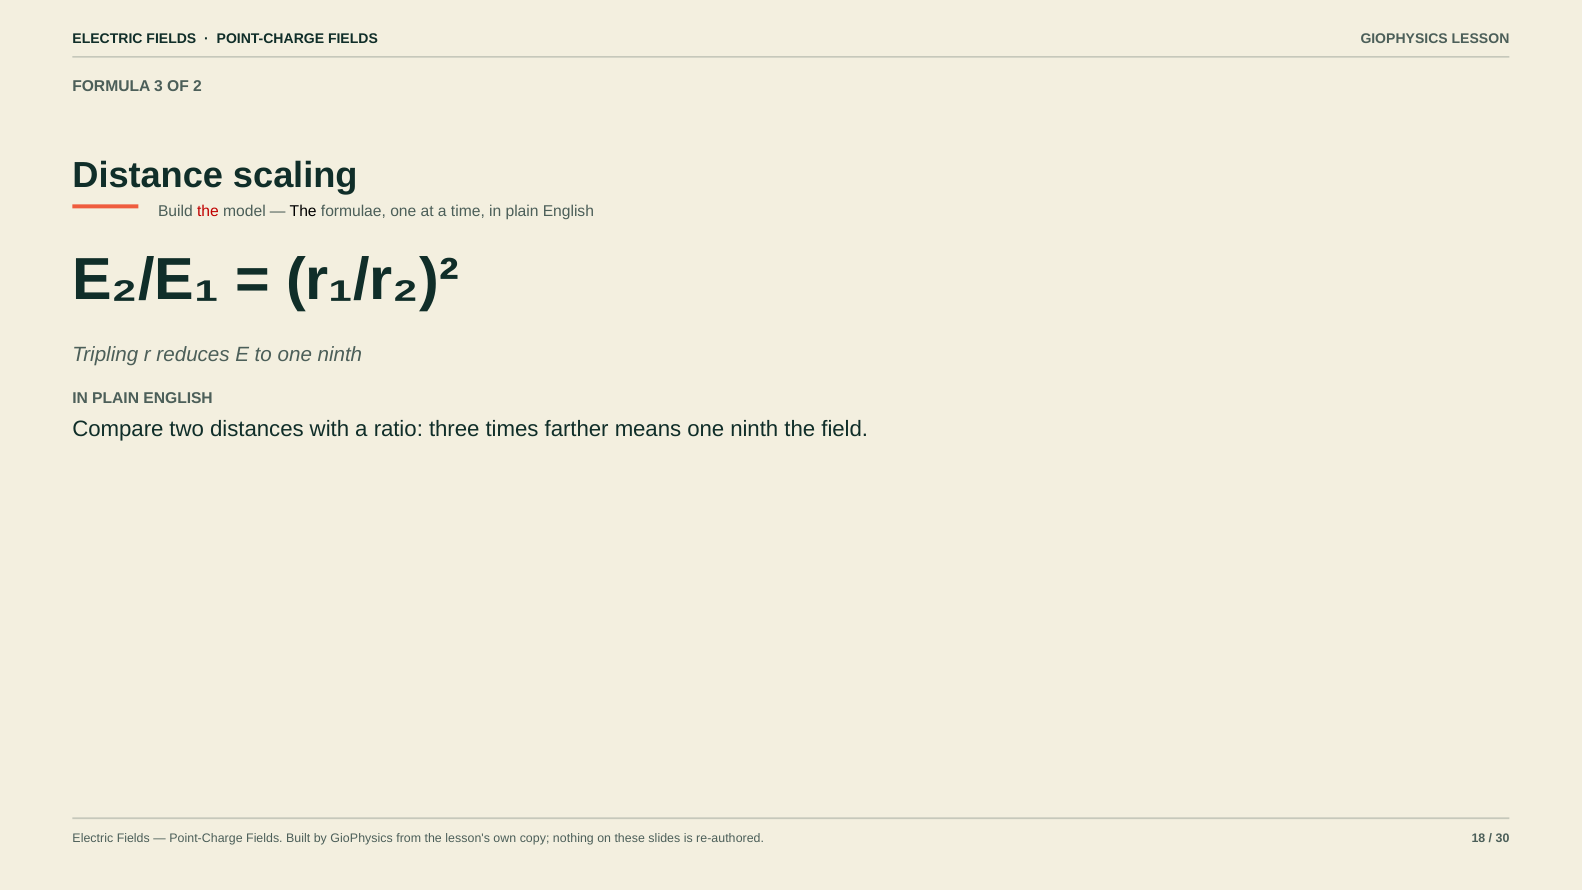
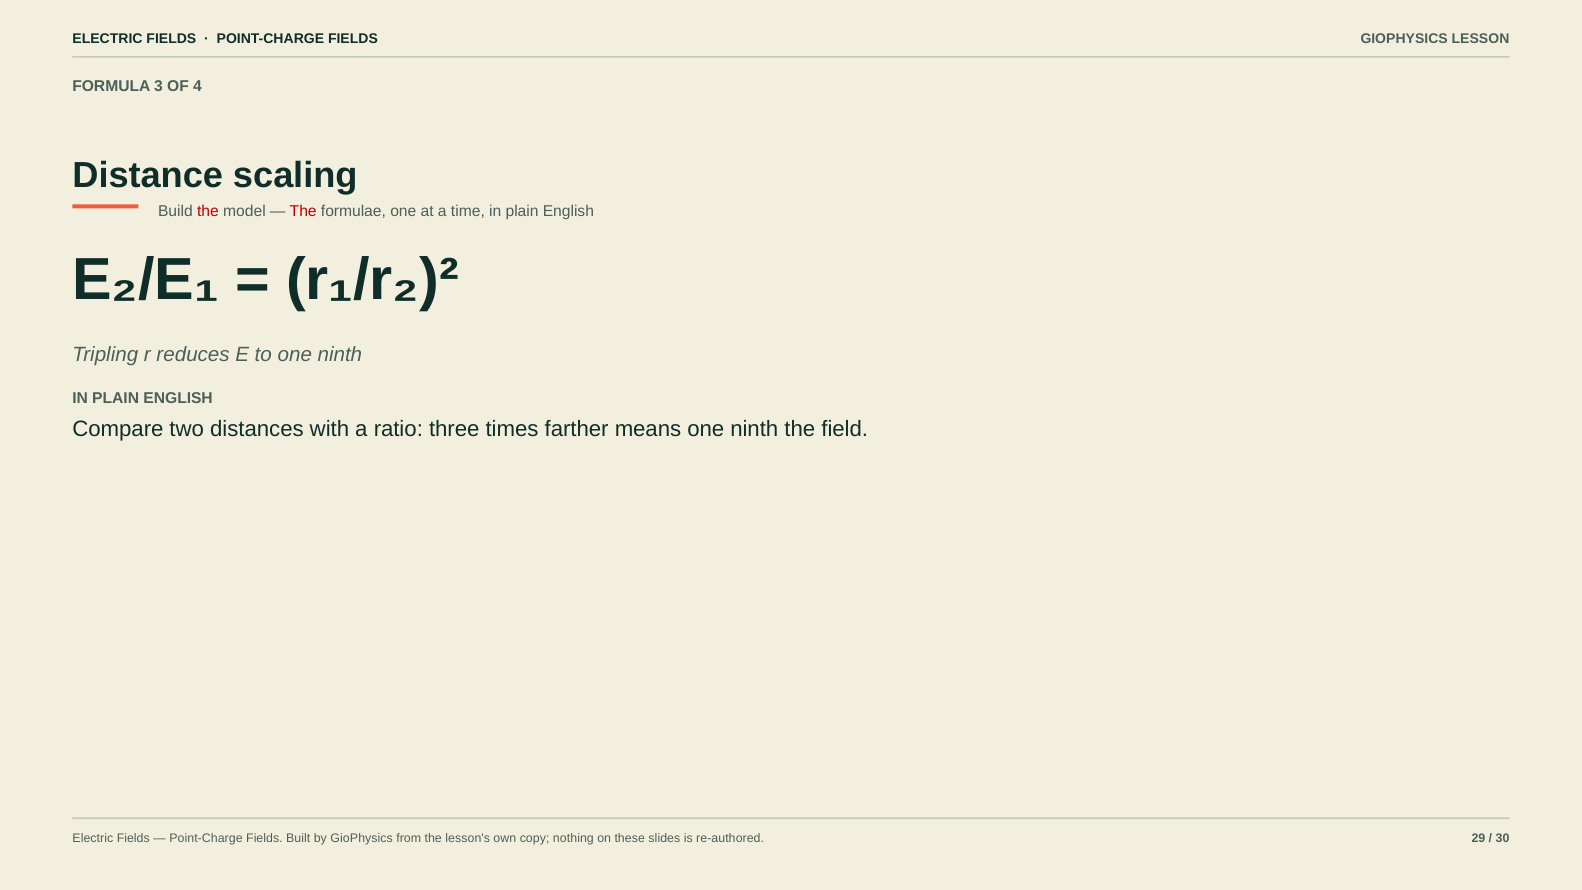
2: 2 -> 4 (198, 86)
The colour: black -> red (303, 211)
18: 18 -> 29 (1478, 839)
